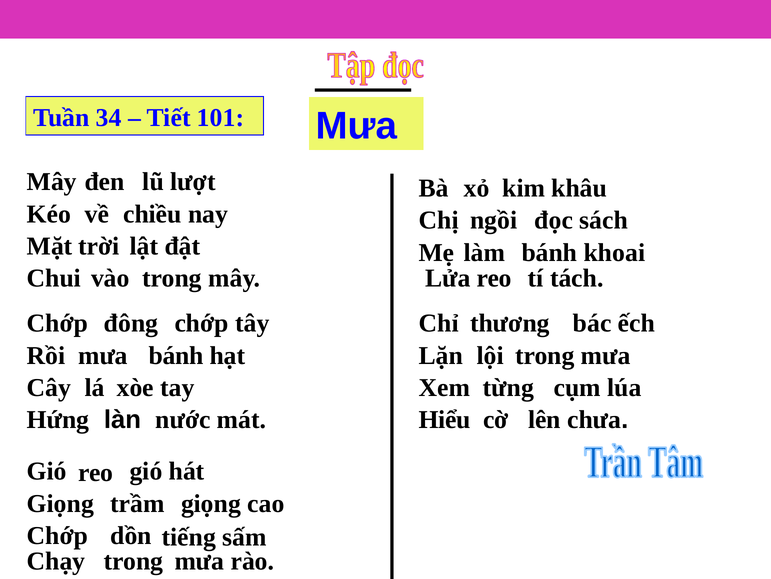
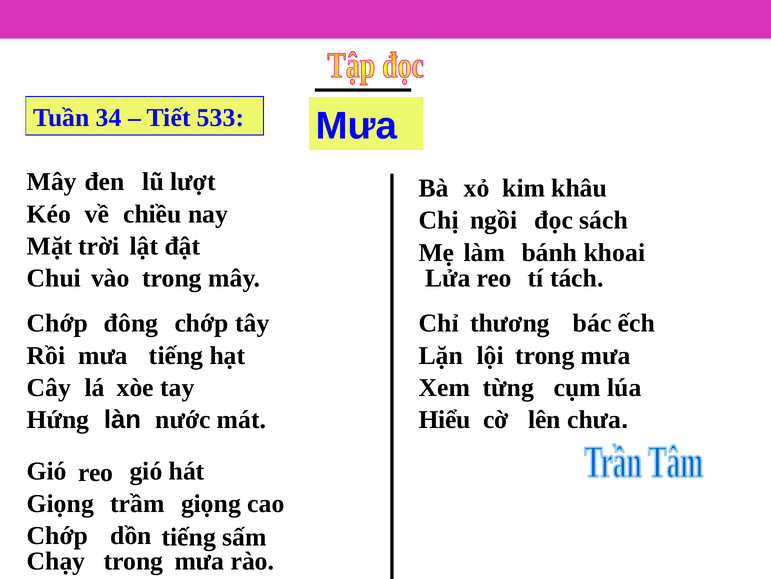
101: 101 -> 533 (221, 117)
mưa bánh: bánh -> tiếng (176, 355)
